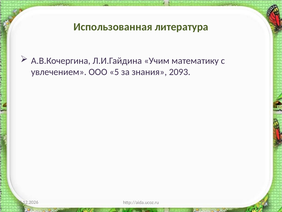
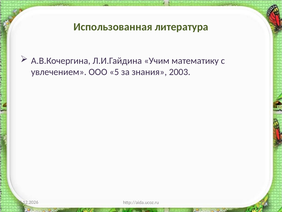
2093: 2093 -> 2003 (180, 72)
